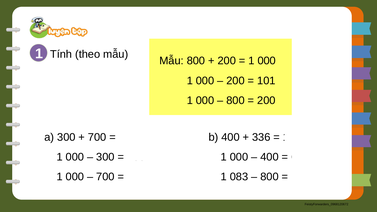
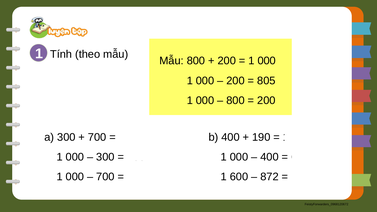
101: 101 -> 805 (266, 81)
336: 336 -> 190 (261, 137)
1 083: 083 -> 600 (239, 177)
800: 800 -> 872 (270, 177)
